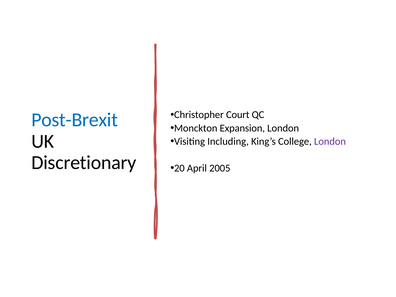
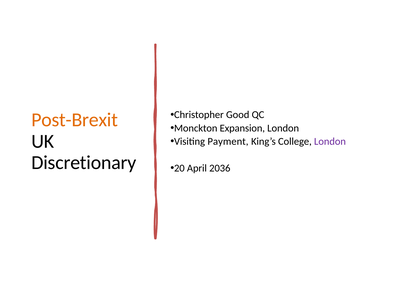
Court: Court -> Good (238, 115)
Post-Brexit colour: blue -> orange (75, 120)
Including: Including -> Payment (228, 141)
2005: 2005 -> 2036 (220, 168)
